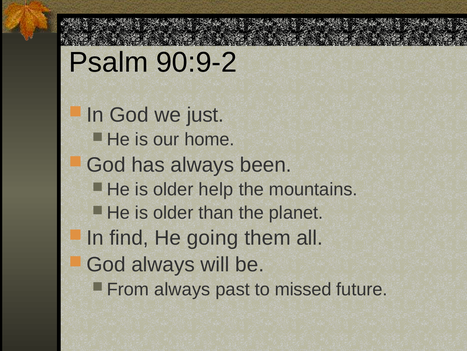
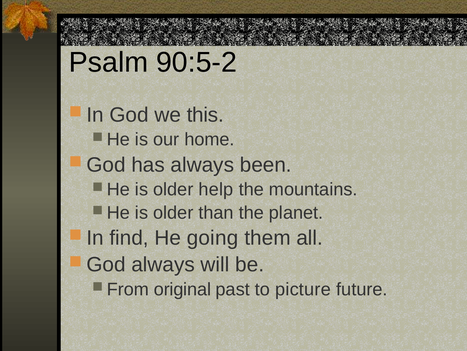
90:9-2: 90:9-2 -> 90:5-2 (196, 62)
just: just -> this (205, 115)
always: always -> original (182, 289)
missed: missed -> picture (303, 289)
